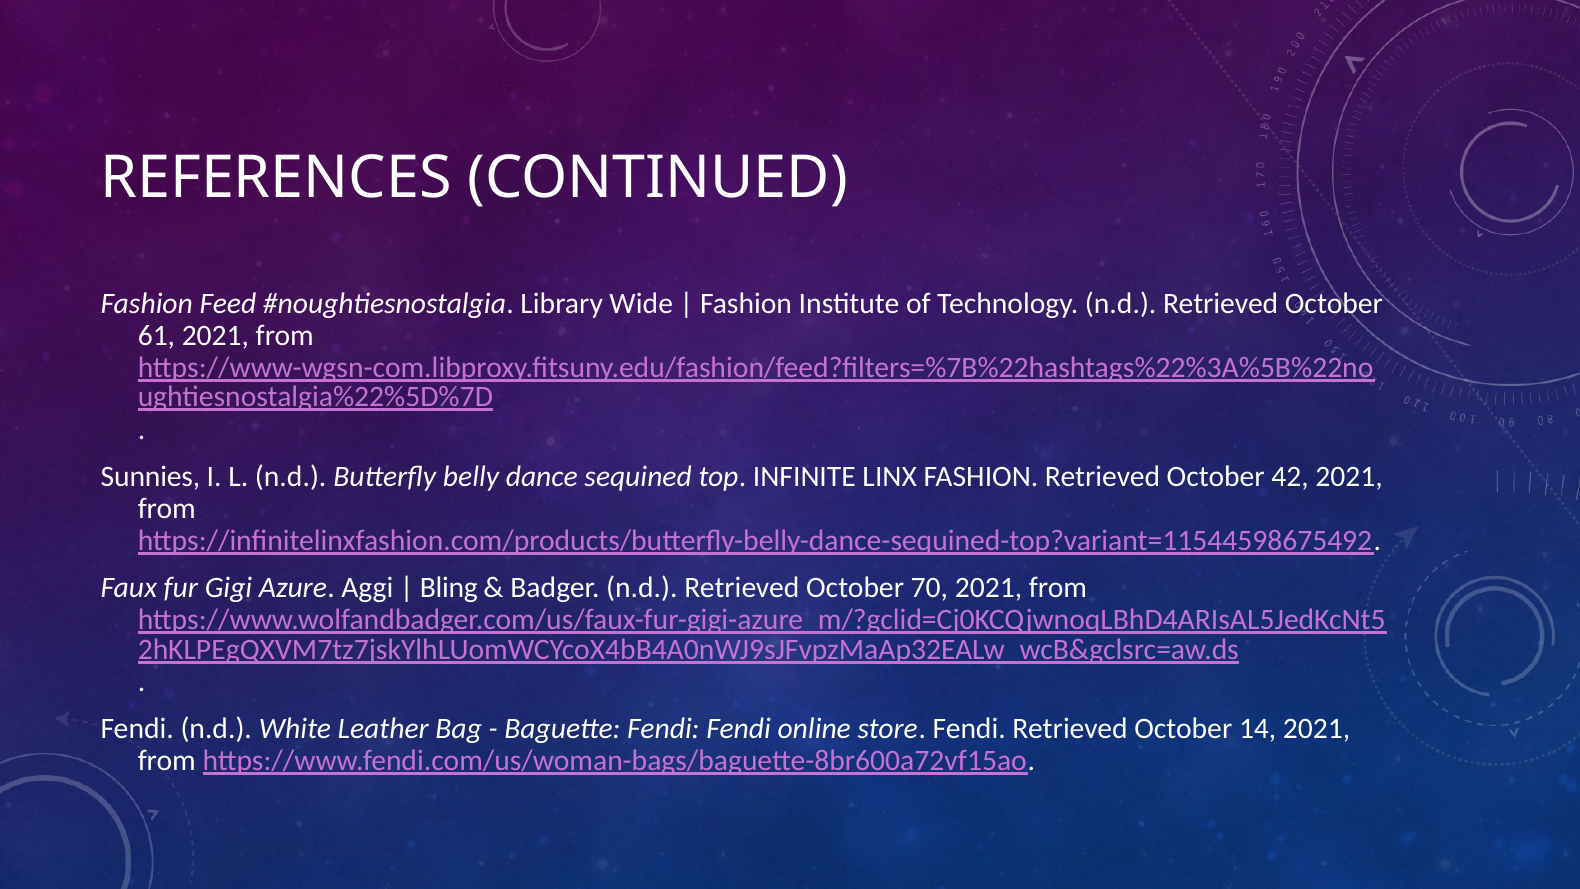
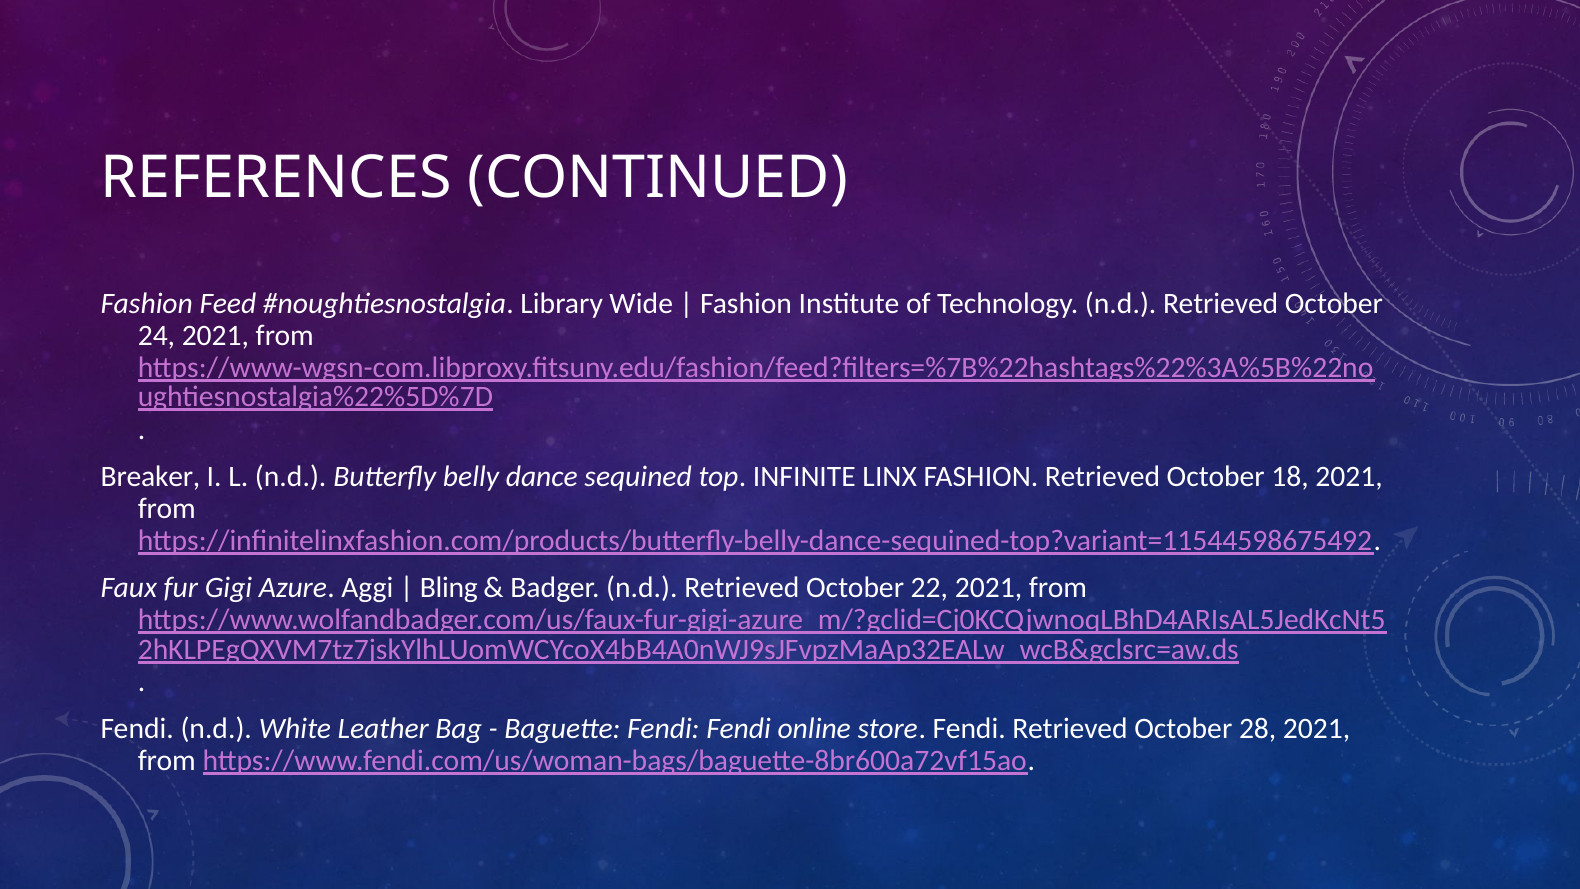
61: 61 -> 24 (156, 335)
Sunnies: Sunnies -> Breaker (151, 476)
42: 42 -> 18 (1290, 476)
70: 70 -> 22 (929, 588)
14: 14 -> 28 (1258, 729)
